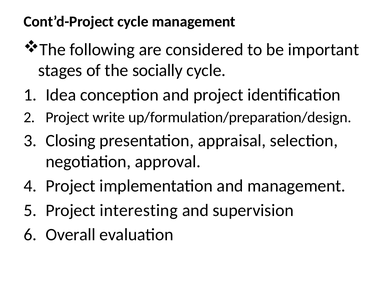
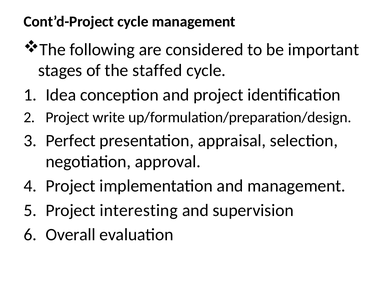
socially: socially -> staffed (157, 70)
Closing: Closing -> Perfect (71, 141)
